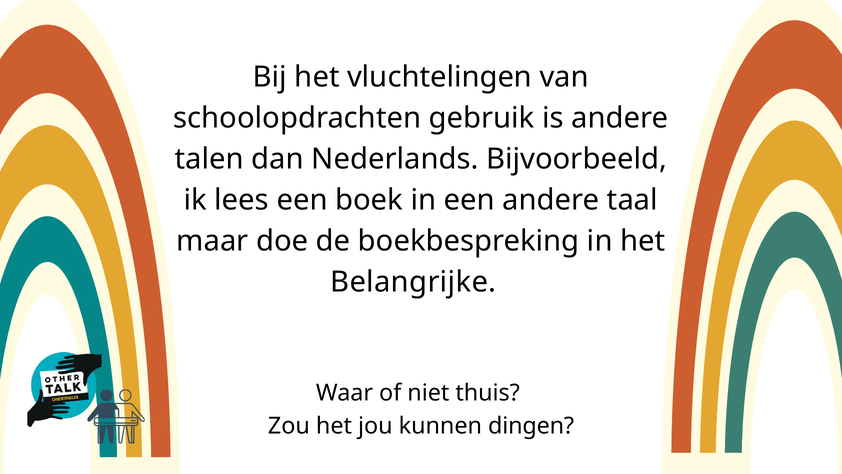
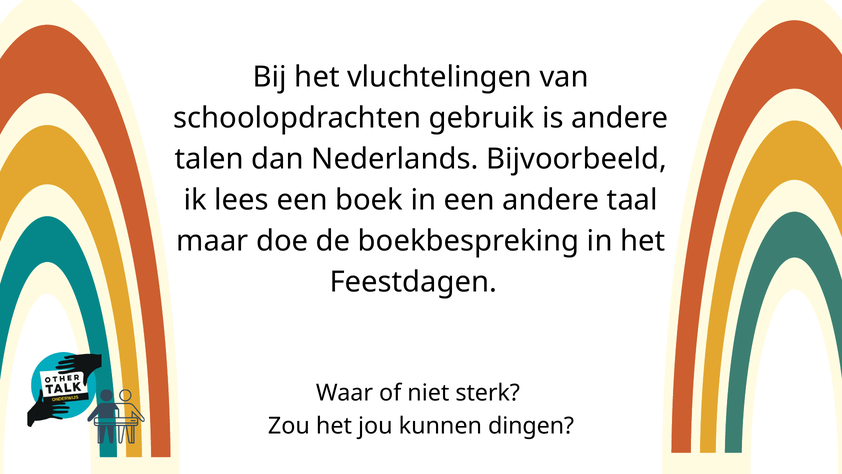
Belangrijke: Belangrijke -> Feestdagen (413, 282)
thuis: thuis -> sterk (488, 393)
